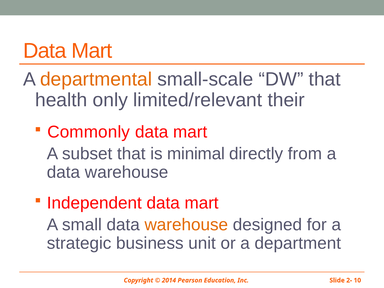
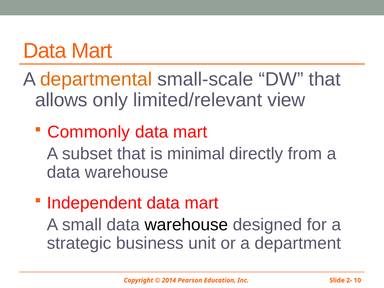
health: health -> allows (61, 100)
their: their -> view (286, 100)
warehouse colour: orange -> black (186, 225)
